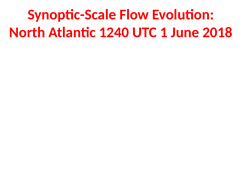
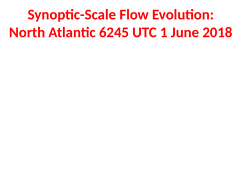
1240: 1240 -> 6245 (114, 32)
